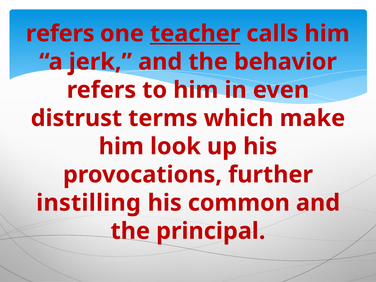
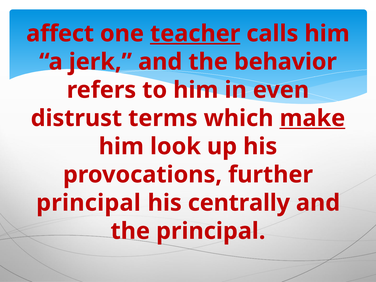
refers: refers -> affect (60, 34)
make underline: none -> present (312, 118)
instilling: instilling -> principal (89, 203)
common: common -> centrally (239, 203)
